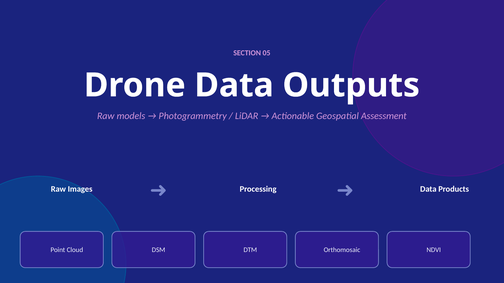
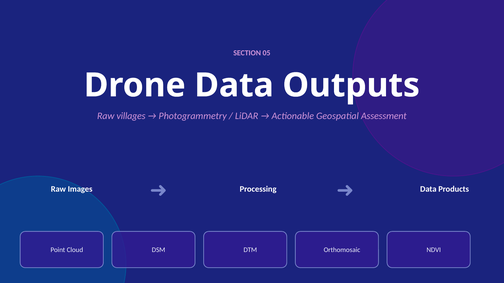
models: models -> villages (131, 116)
